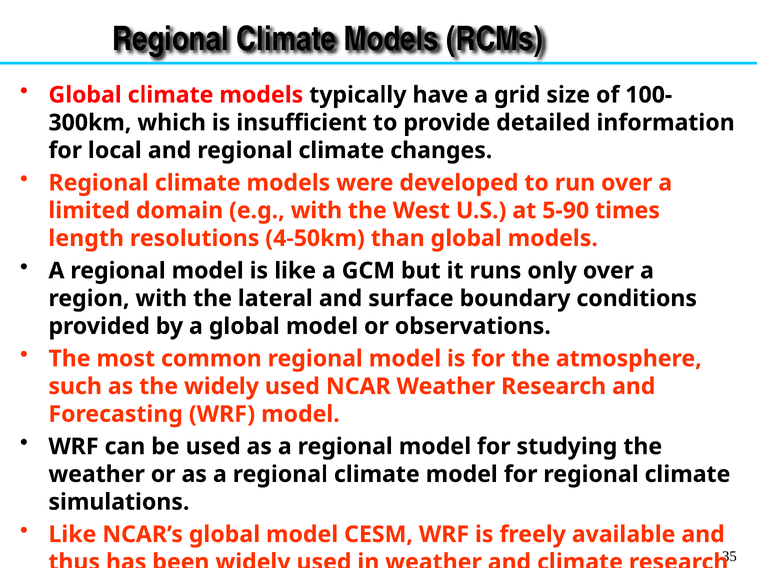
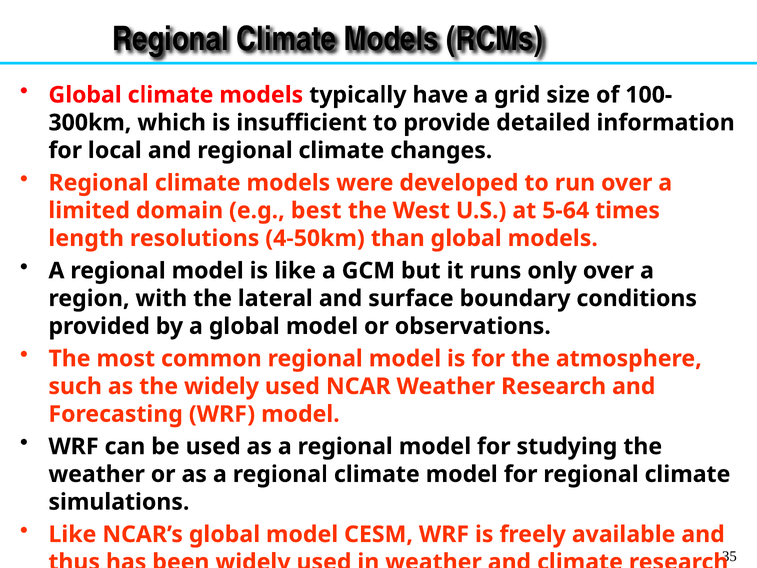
e.g with: with -> best (316, 210)
5-90: 5-90 -> 5-64 (566, 210)
